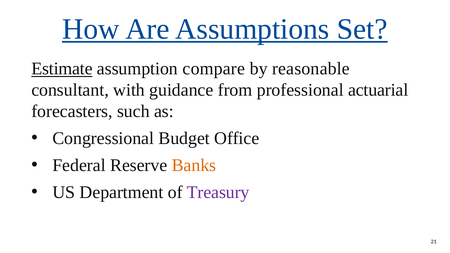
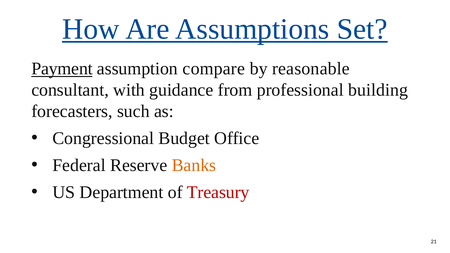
Estimate: Estimate -> Payment (62, 69)
actuarial: actuarial -> building (378, 90)
Treasury colour: purple -> red (218, 192)
